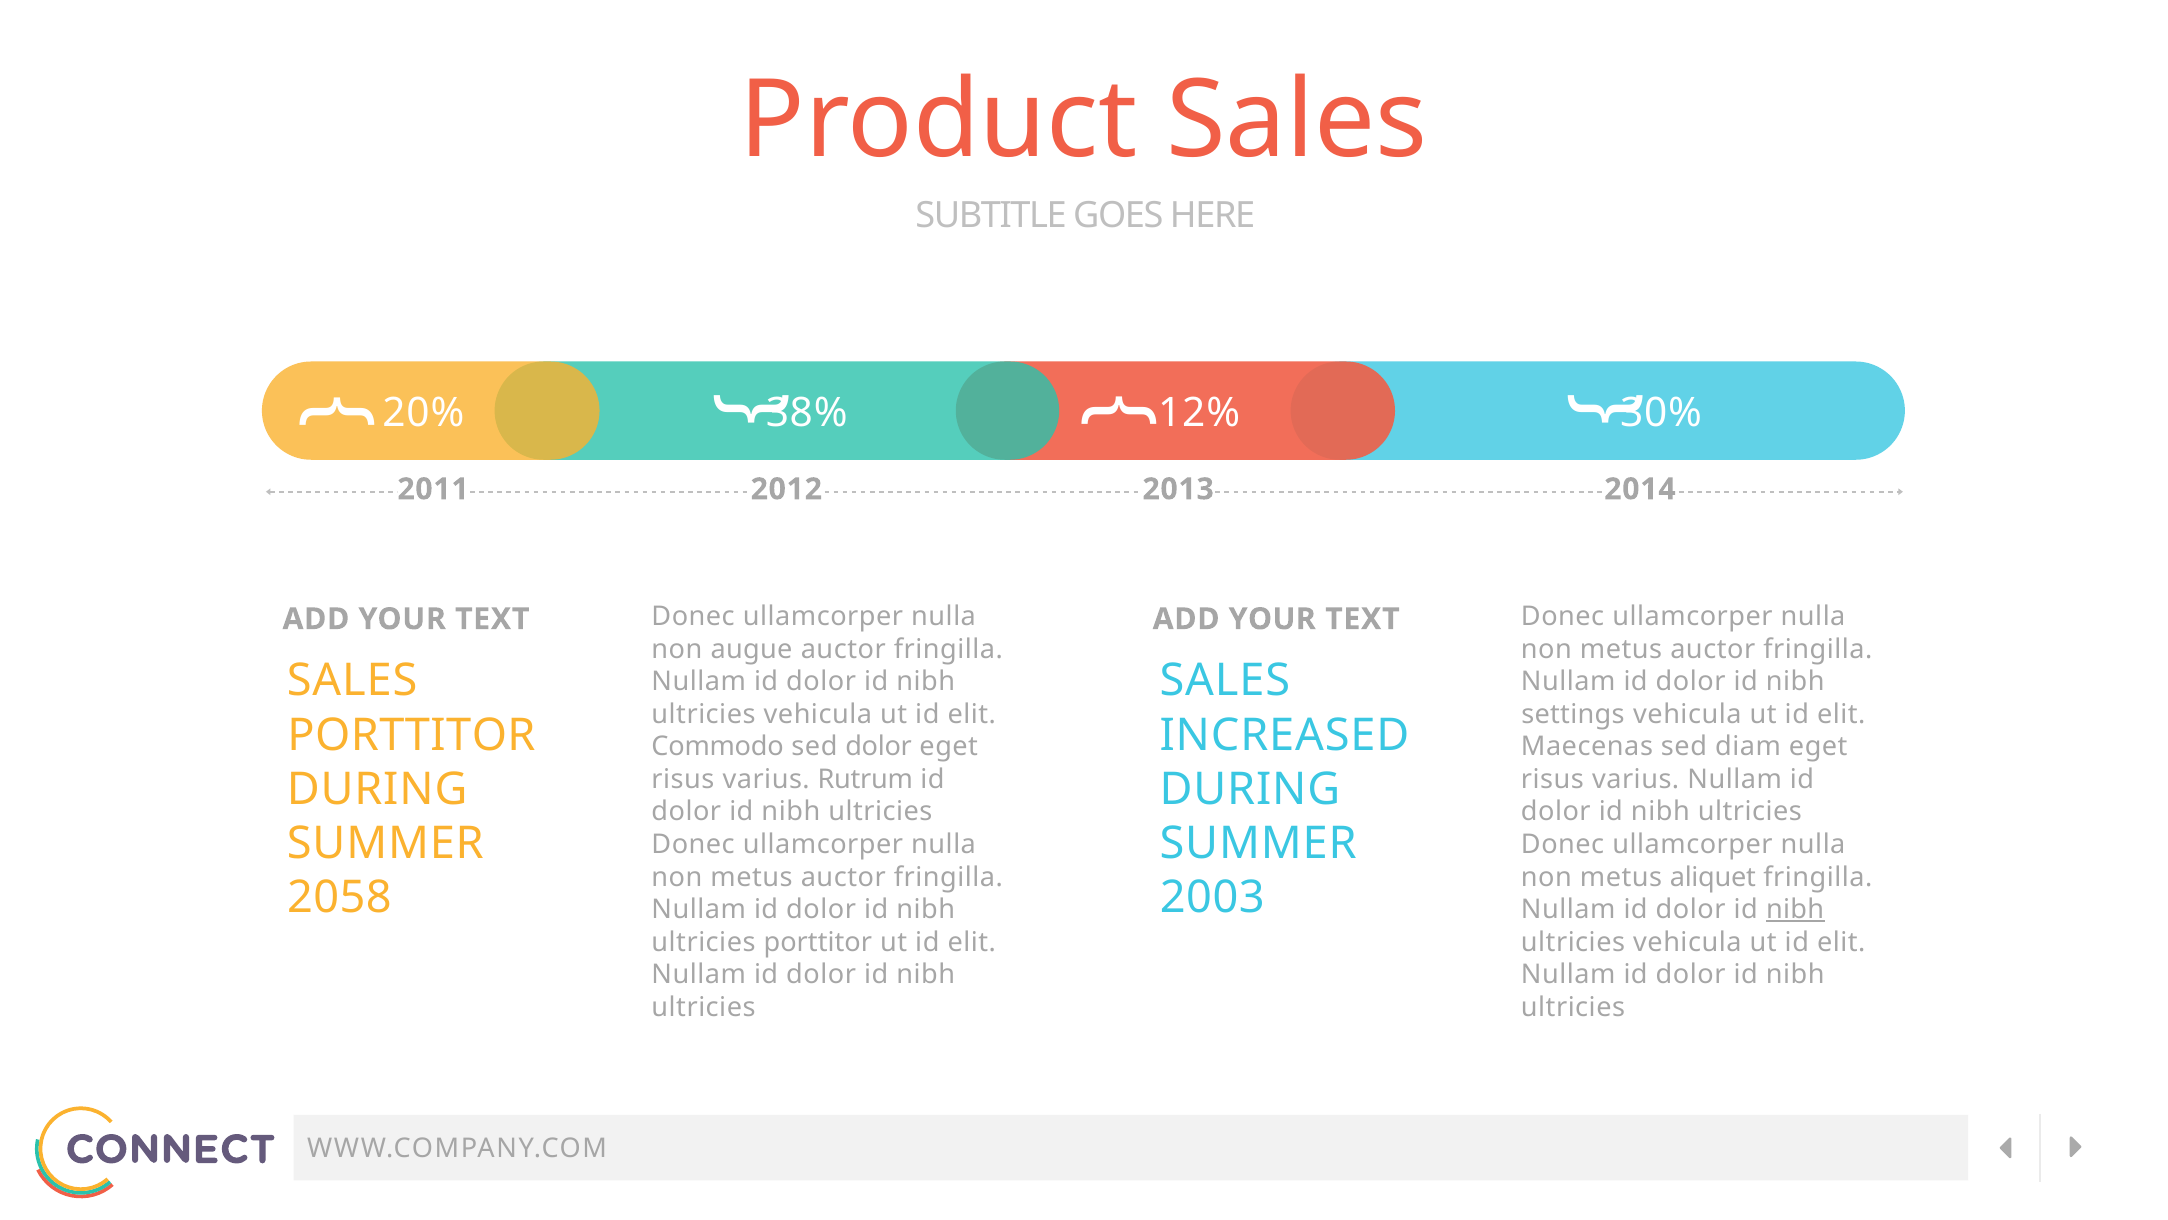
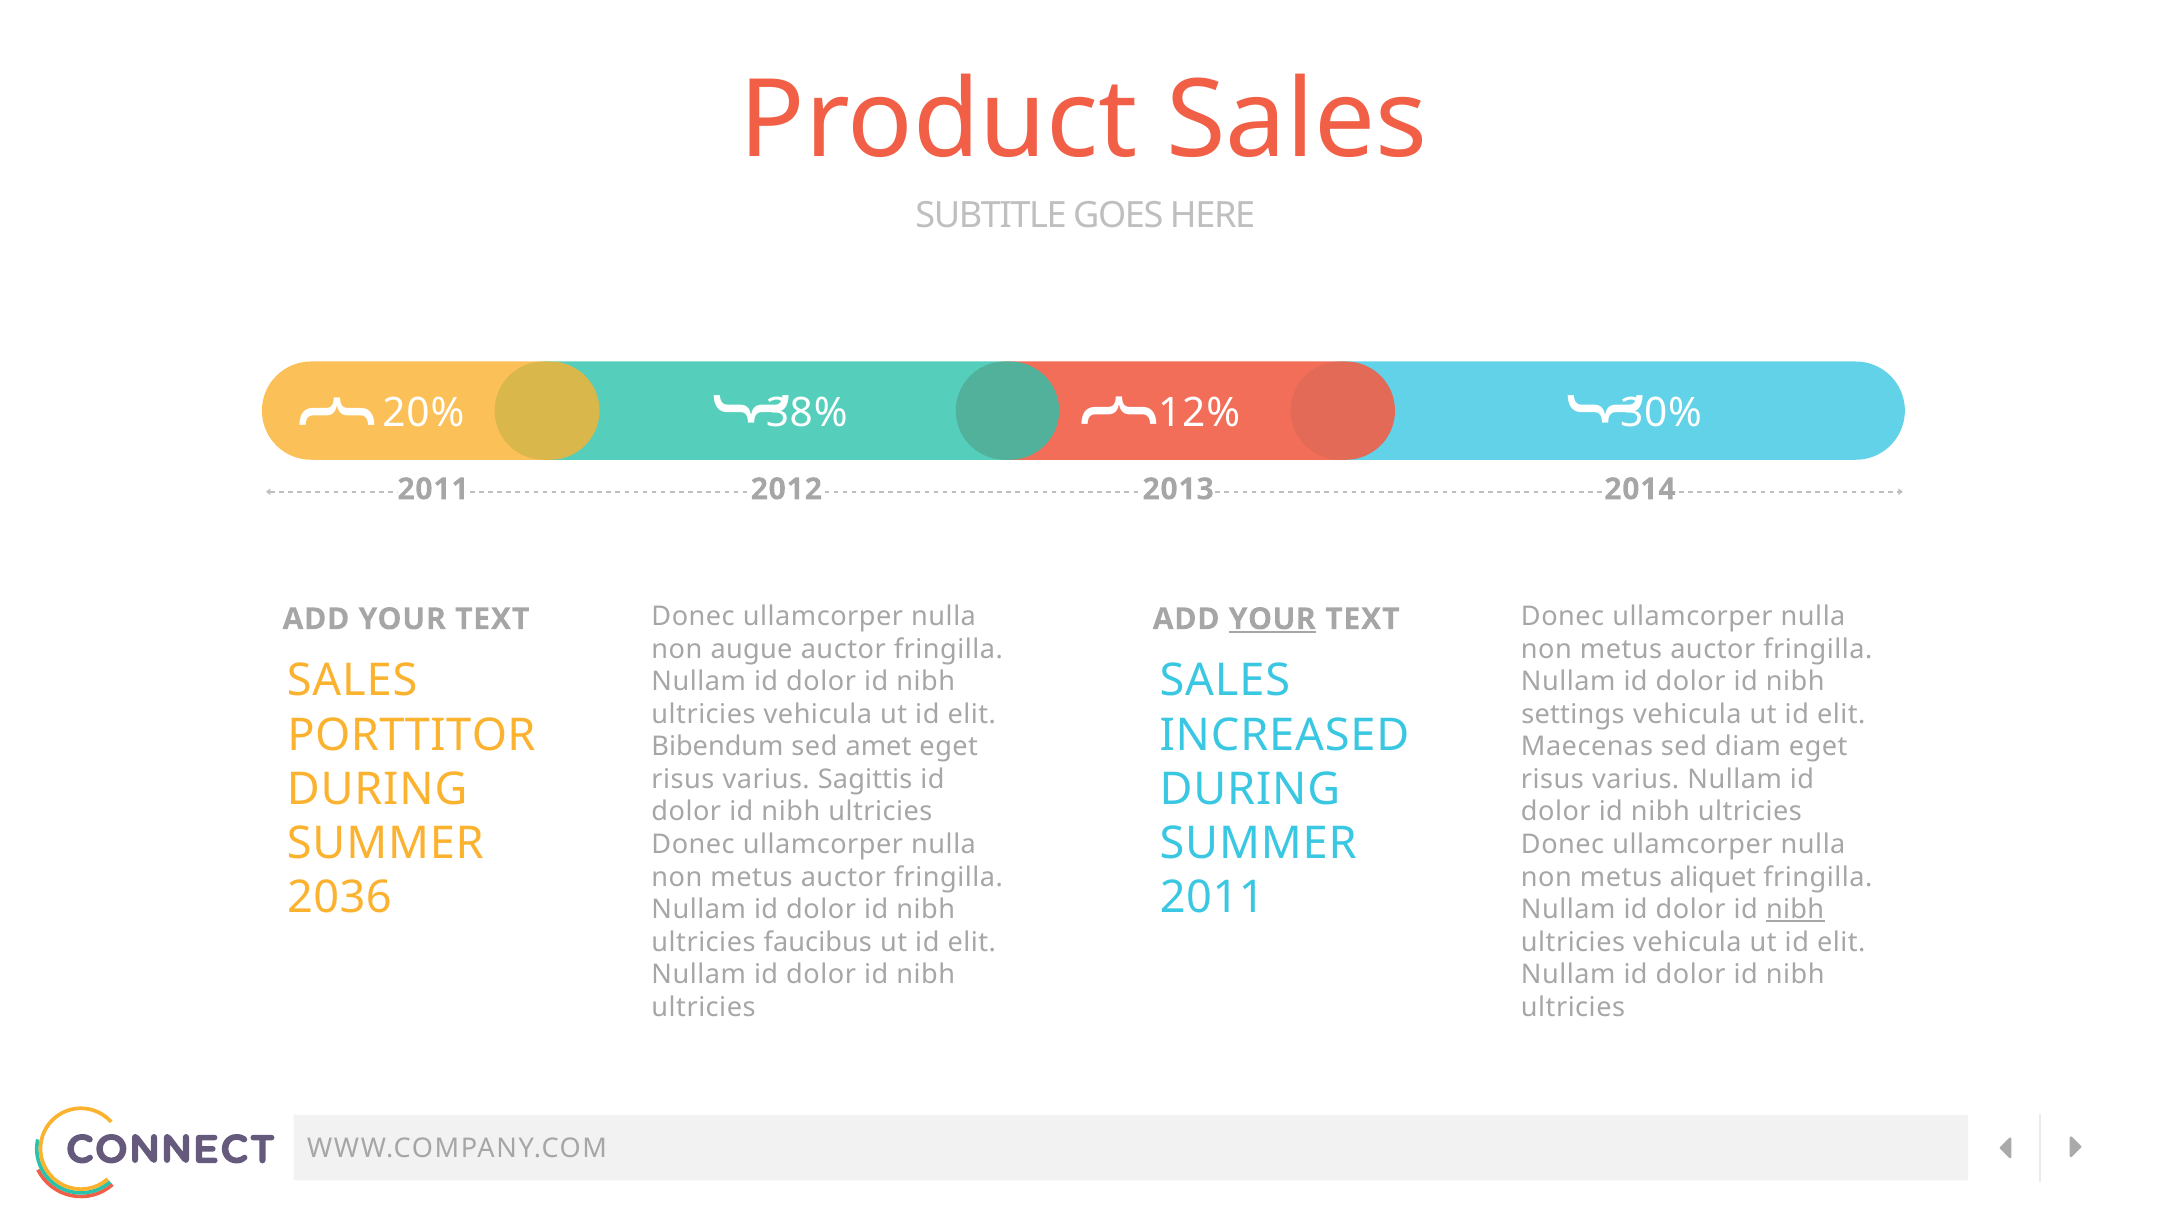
YOUR underline: none -> present (1272, 619)
Commodo: Commodo -> Bibendum (717, 747)
sed dolor: dolor -> amet (878, 747)
Rutrum: Rutrum -> Sagittis (865, 779)
2058: 2058 -> 2036 (339, 897)
2003: 2003 -> 2011 (1212, 897)
ultricies porttitor: porttitor -> faucibus (818, 942)
